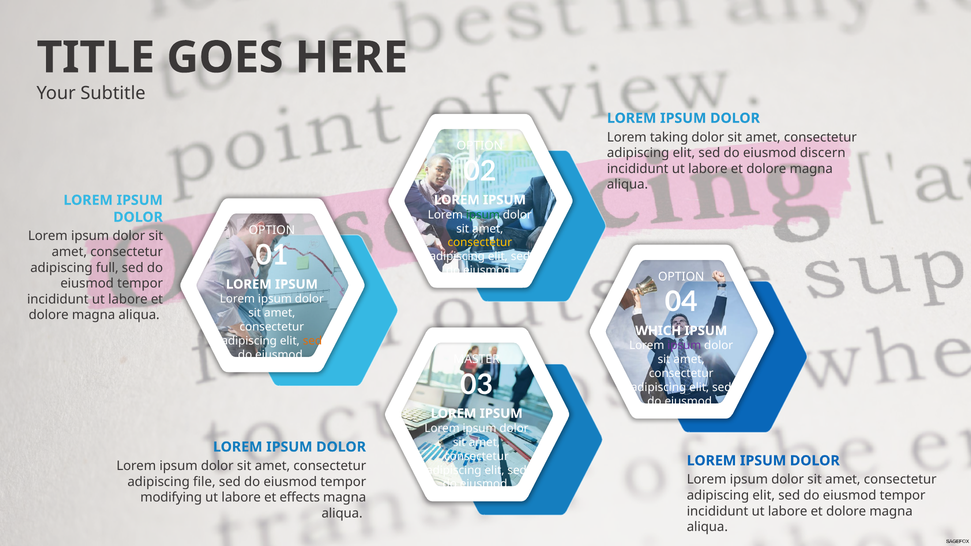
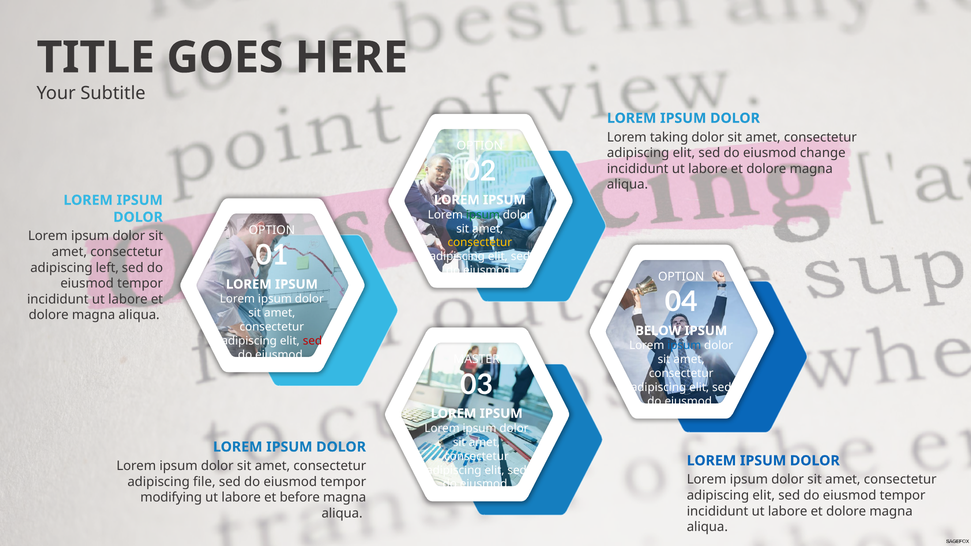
discern: discern -> change (823, 153)
full: full -> left (107, 268)
WHICH: WHICH -> BELOW (658, 331)
sed colour: orange -> red (312, 341)
ipsum colour: purple -> blue (684, 346)
effects: effects -> before (300, 498)
